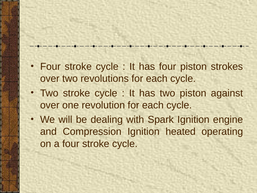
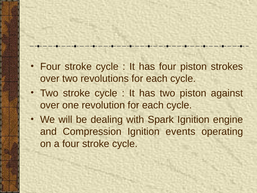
heated: heated -> events (180, 132)
